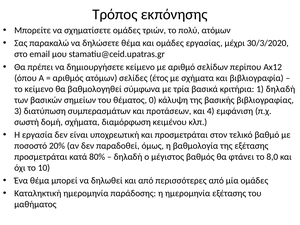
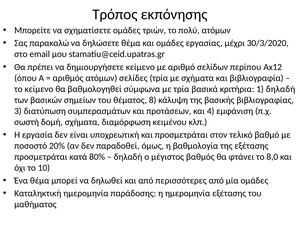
σελίδες έτος: έτος -> τρία (159, 78)
0: 0 -> 8 (153, 100)
